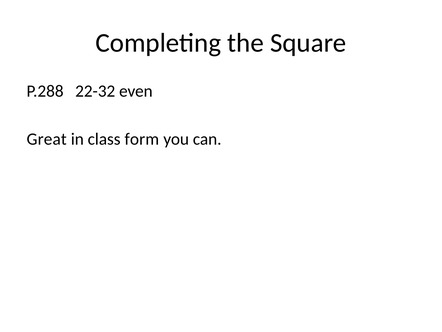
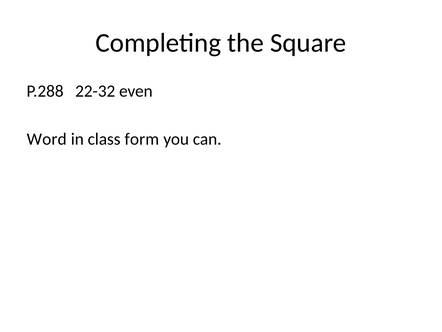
Great: Great -> Word (47, 139)
